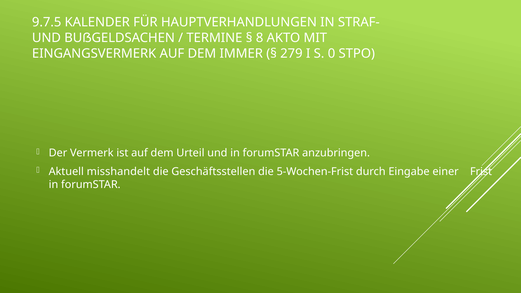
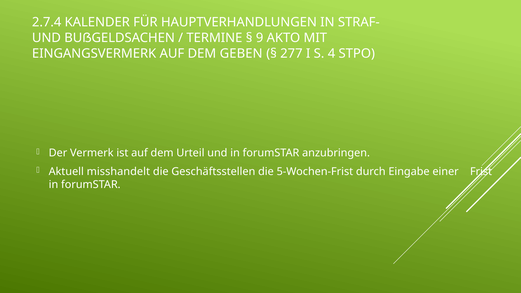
9.7.5: 9.7.5 -> 2.7.4 (47, 22)
8: 8 -> 9 (260, 38)
IMMER: IMMER -> GEBEN (241, 53)
279: 279 -> 277 (291, 53)
0: 0 -> 4 (331, 53)
